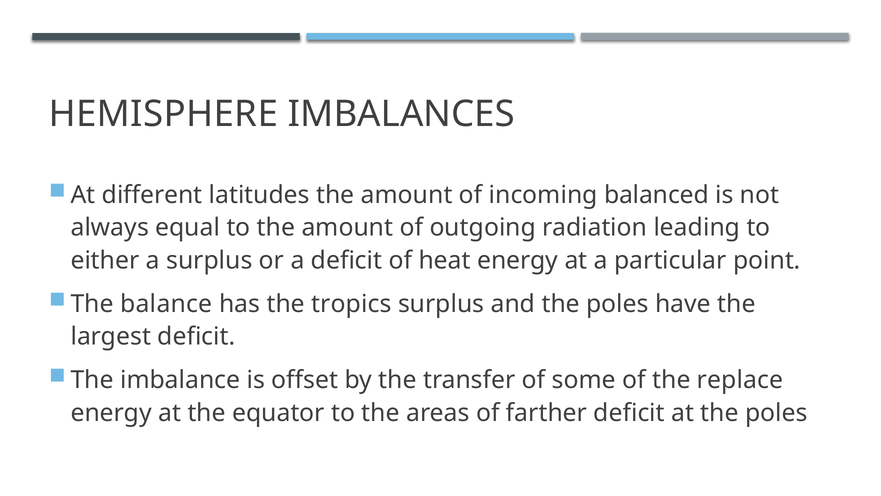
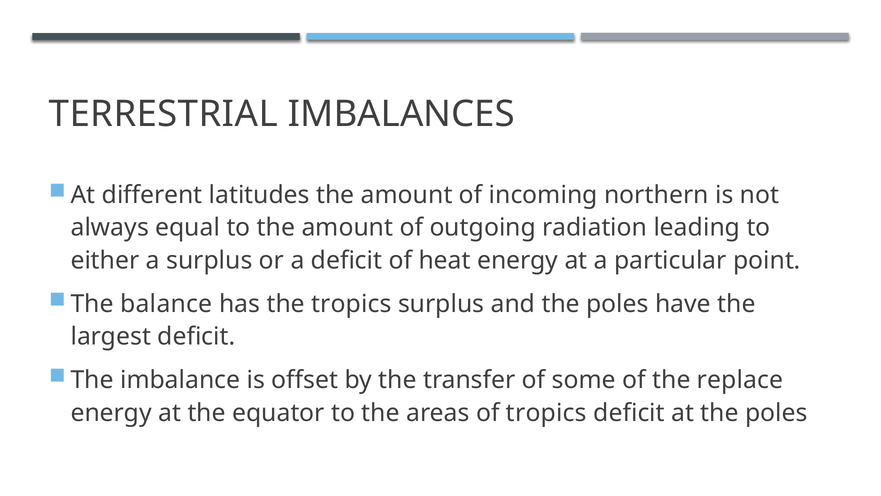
HEMISPHERE: HEMISPHERE -> TERRESTRIAL (163, 114)
balanced: balanced -> northern (656, 195)
of farther: farther -> tropics (546, 412)
